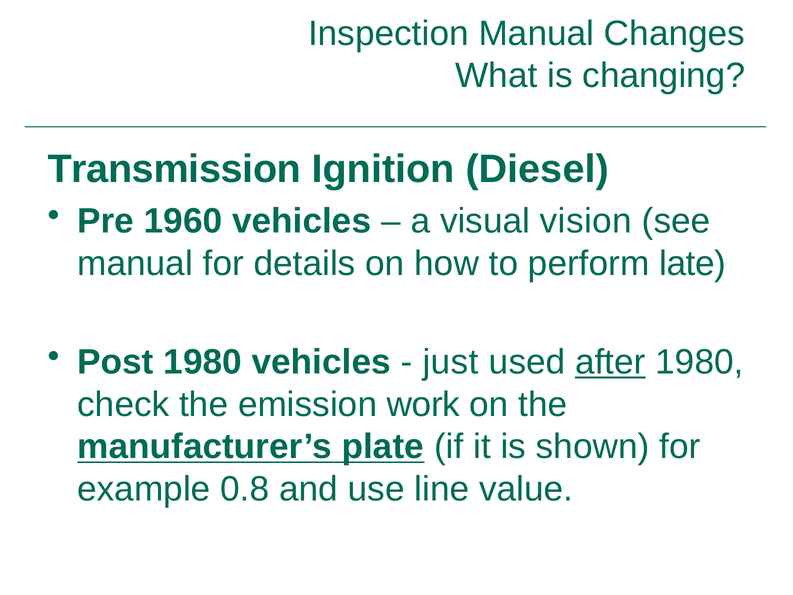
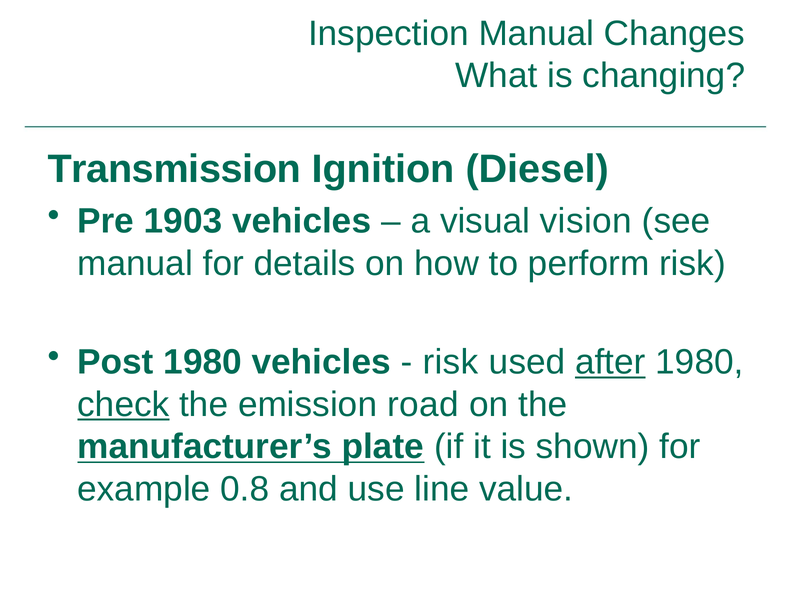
1960: 1960 -> 1903 (183, 221)
perform late: late -> risk (692, 263)
just: just -> risk (451, 362)
check underline: none -> present (123, 404)
work: work -> road (423, 404)
